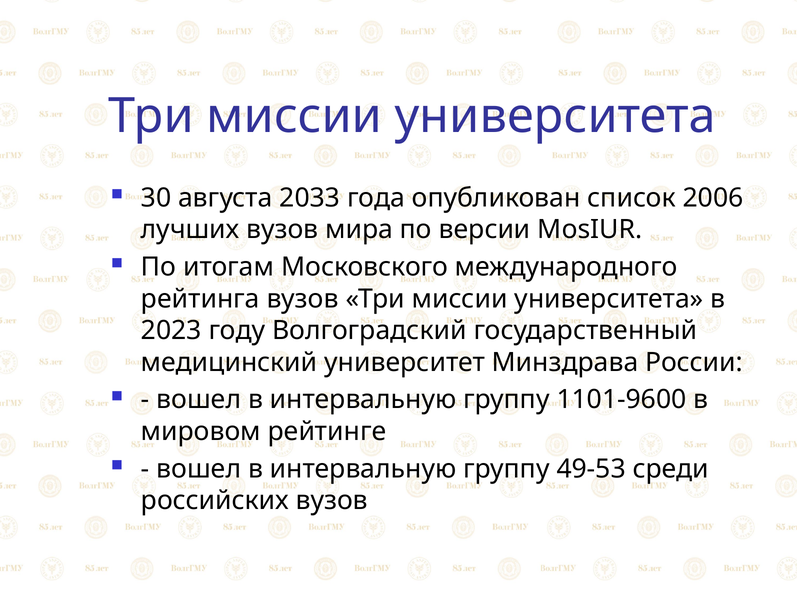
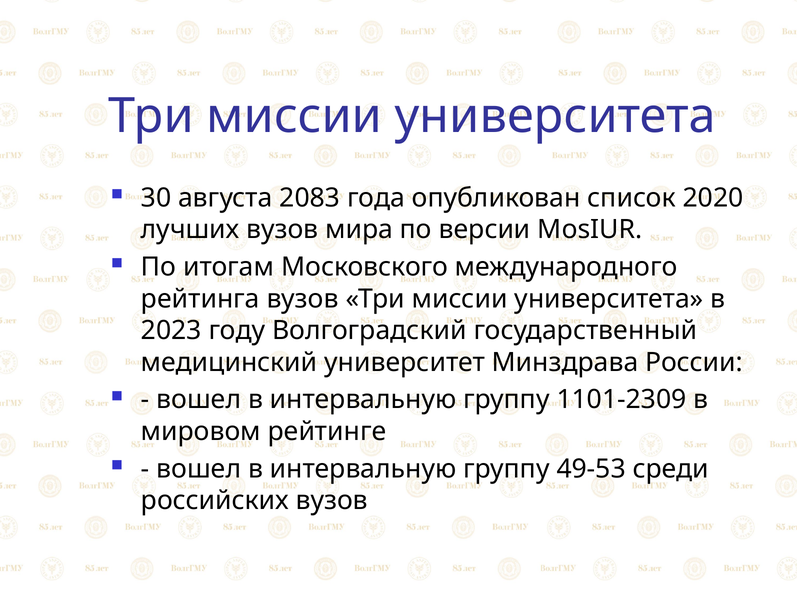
2033: 2033 -> 2083 (310, 198)
2006: 2006 -> 2020 (713, 198)
1101-9600: 1101-9600 -> 1101-2309 (622, 400)
